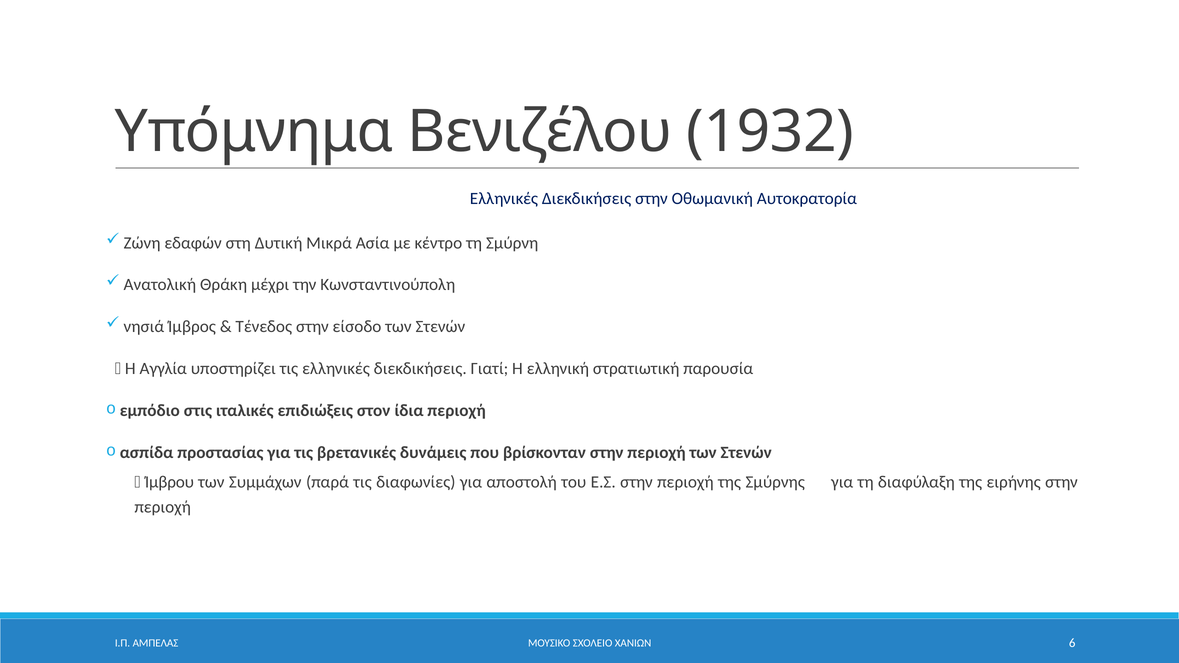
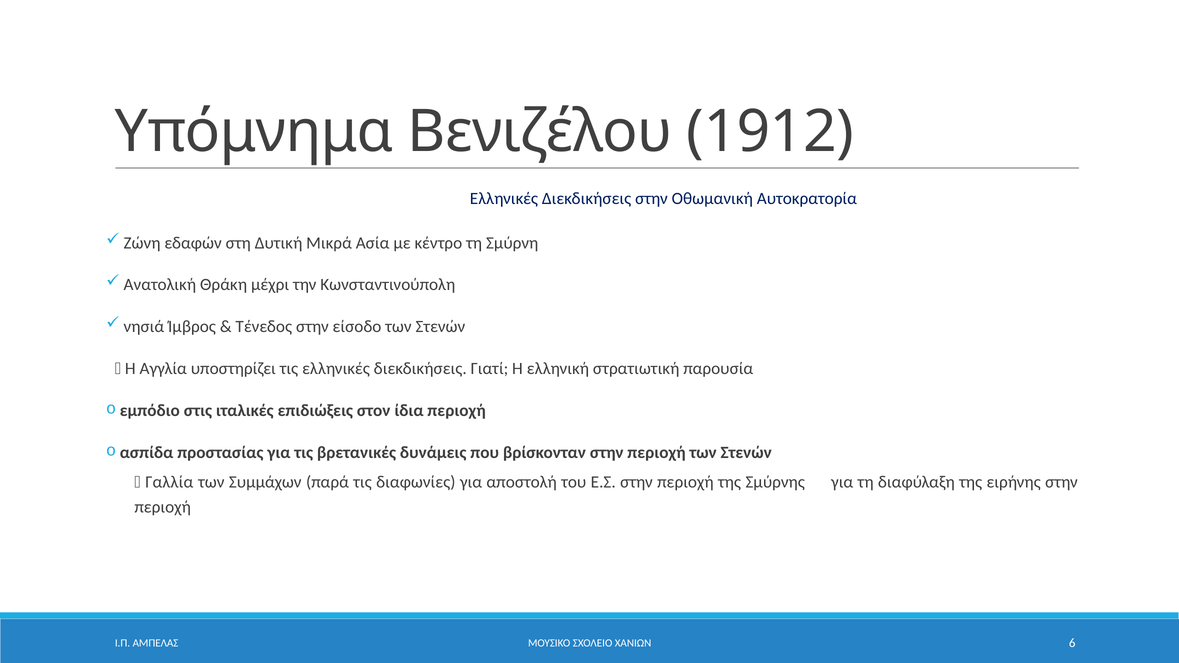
1932: 1932 -> 1912 (770, 132)
Ίμβρου: Ίμβρου -> Γαλλία (169, 482)
